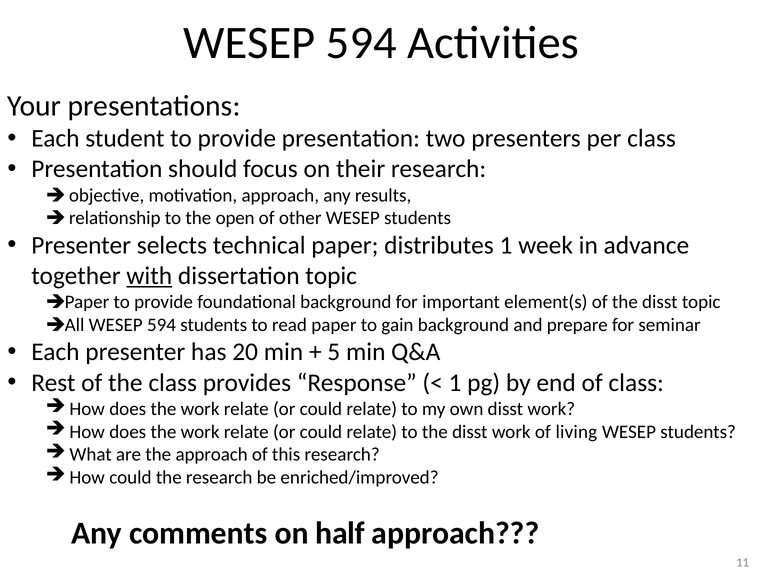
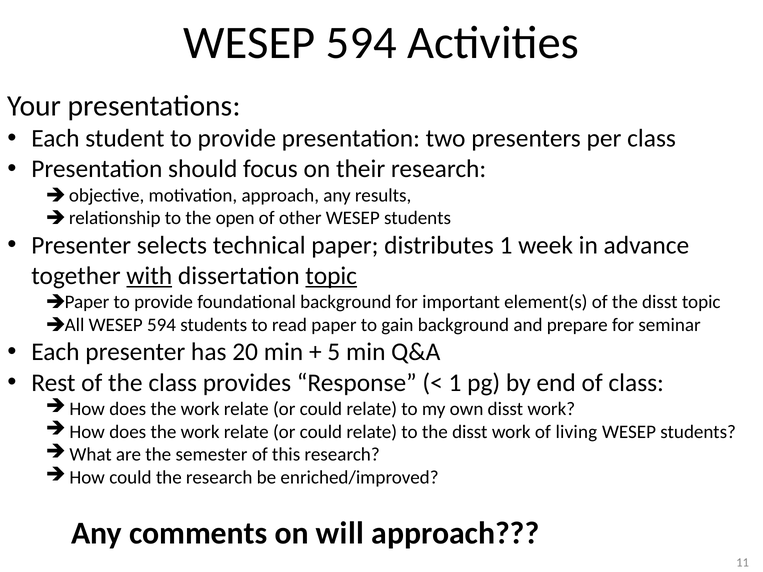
topic underline: none -> present (331, 276)
the approach: approach -> semester (212, 455)
half: half -> will (340, 534)
